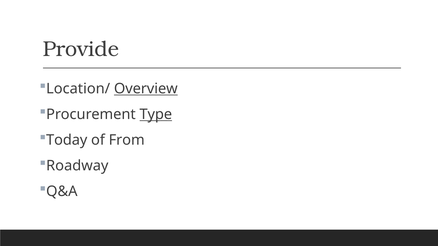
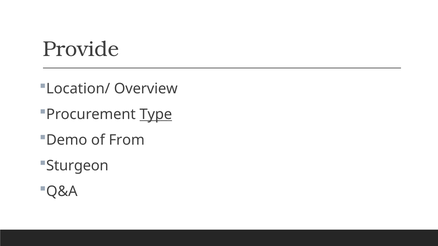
Overview underline: present -> none (146, 89)
Today: Today -> Demo (67, 140)
Roadway: Roadway -> Sturgeon (77, 166)
